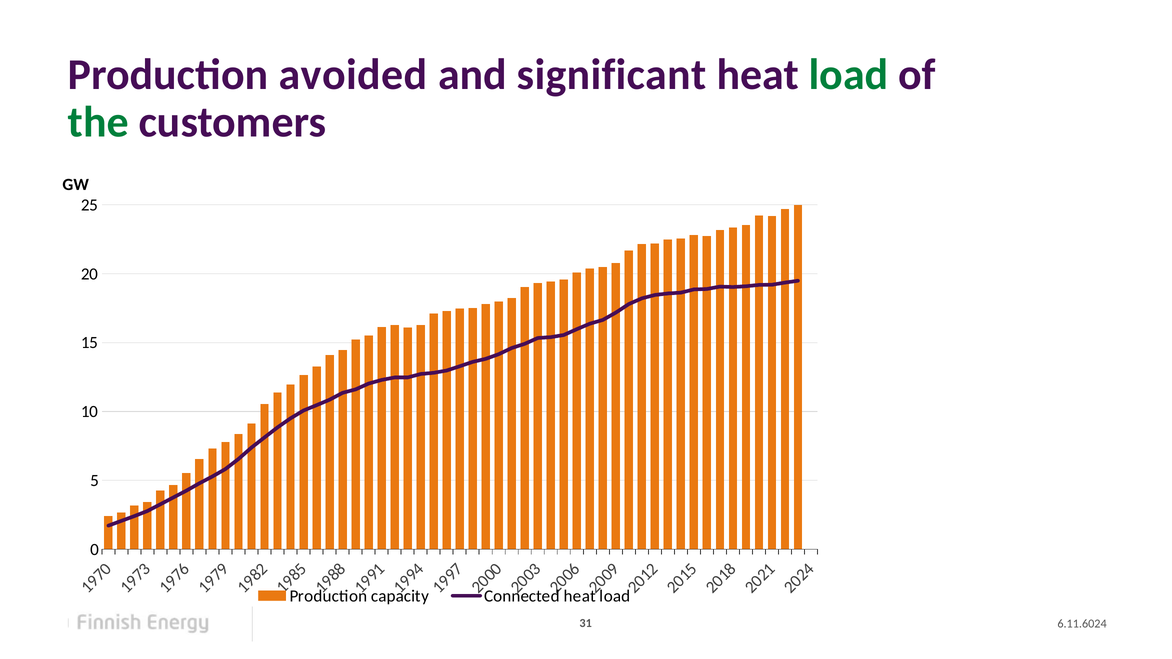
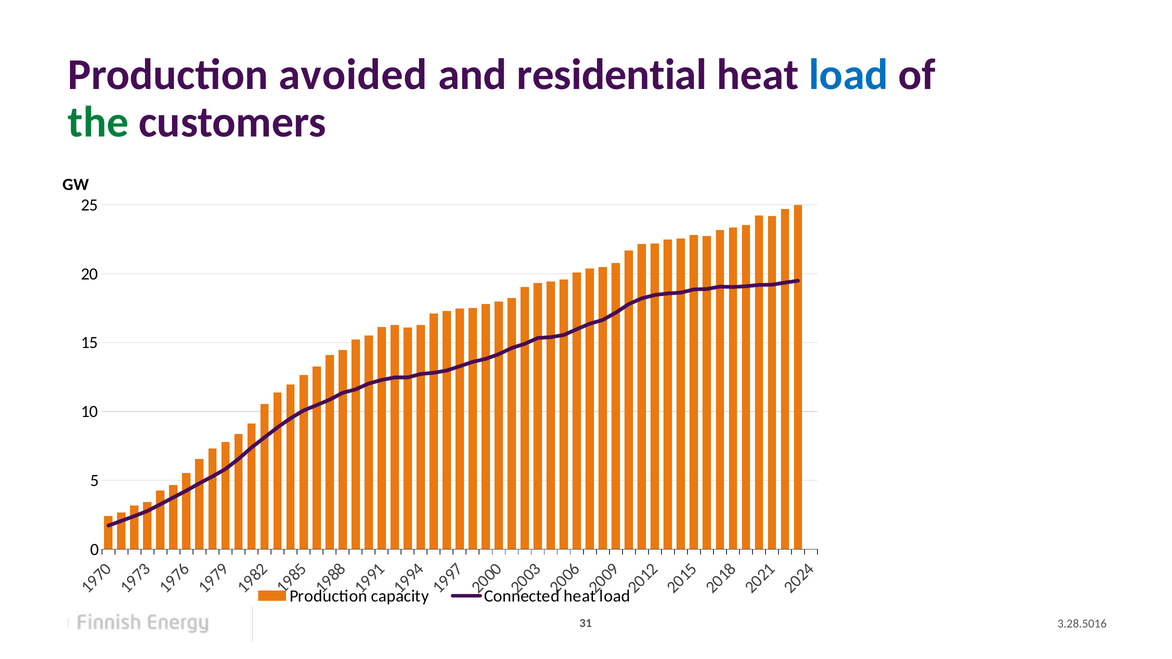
significant: significant -> residential (612, 75)
load colour: green -> blue (848, 75)
6.11.6024: 6.11.6024 -> 3.28.5016 (1082, 624)
